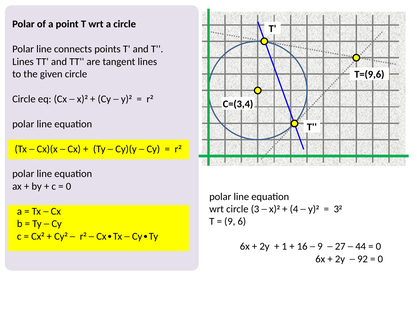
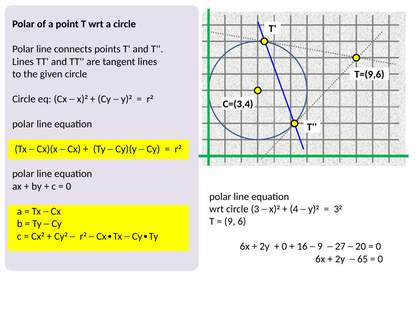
1: 1 -> 0 (284, 247)
44: 44 -> 20 (361, 247)
92: 92 -> 65 (363, 260)
